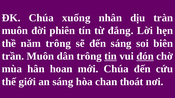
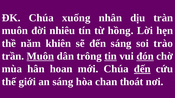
phiên: phiên -> nhiêu (62, 31)
đắng: đắng -> hồng (121, 31)
năm trông: trông -> khiên (58, 44)
biên: biên -> trào (163, 44)
Muôn underline: none -> present (40, 56)
đến underline: none -> present (142, 69)
